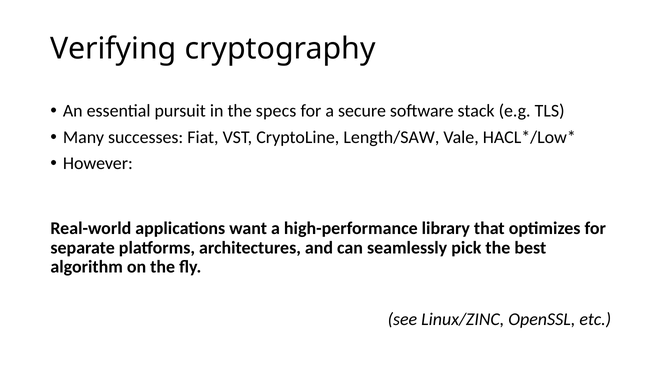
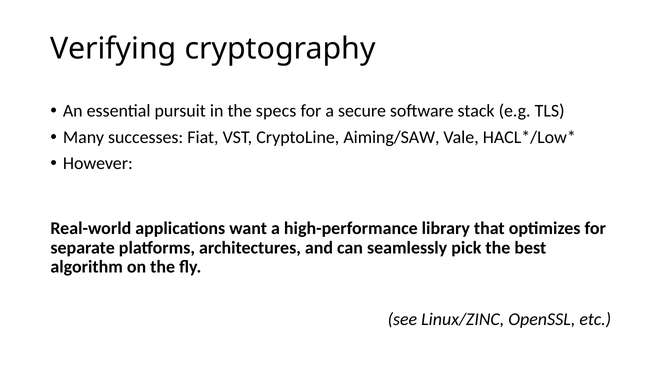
Length/SAW: Length/SAW -> Aiming/SAW (391, 137)
